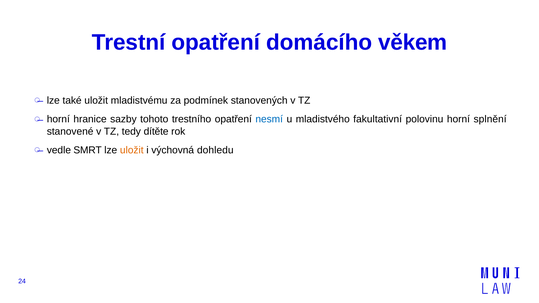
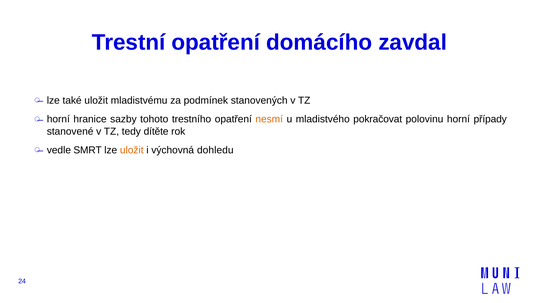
věkem: věkem -> zavdal (413, 42)
nesmí colour: blue -> orange (269, 119)
fakultativní: fakultativní -> pokračovat (378, 119)
splnění: splnění -> případy (490, 119)
